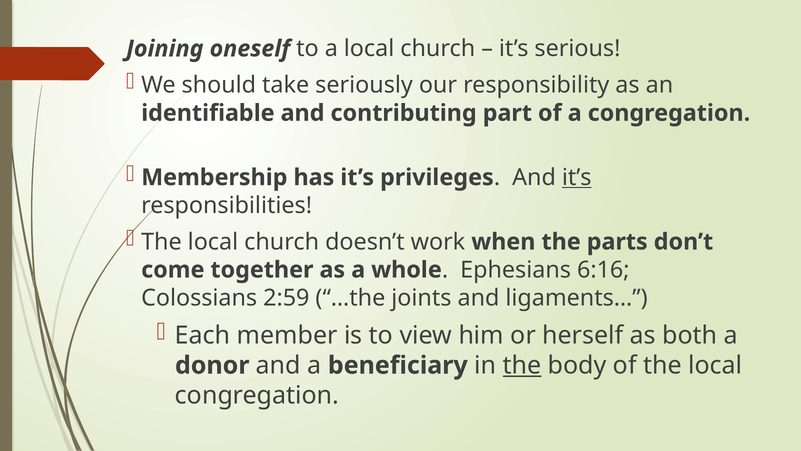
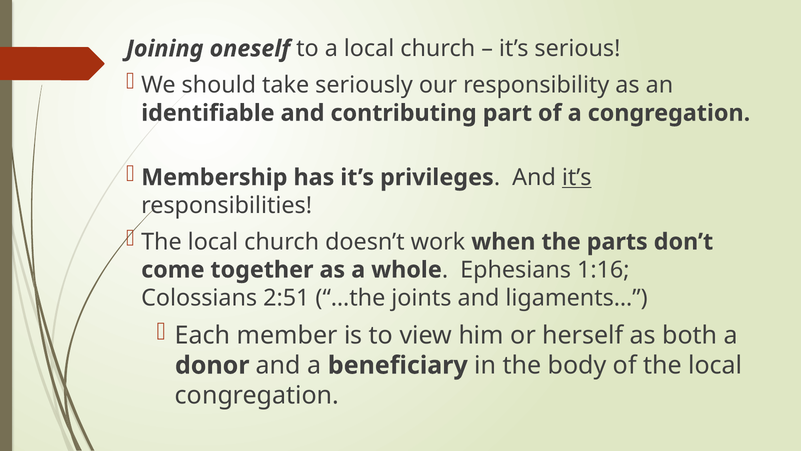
6:16: 6:16 -> 1:16 (603, 270)
2:59: 2:59 -> 2:51 (286, 298)
the underline: present -> none (522, 365)
